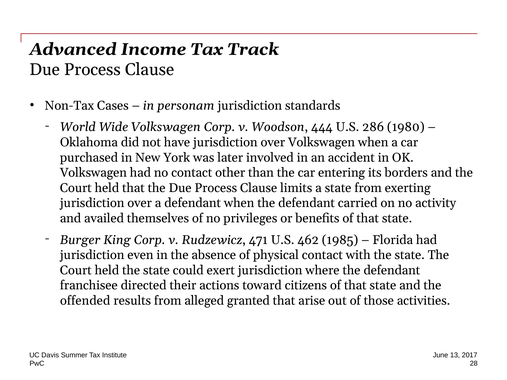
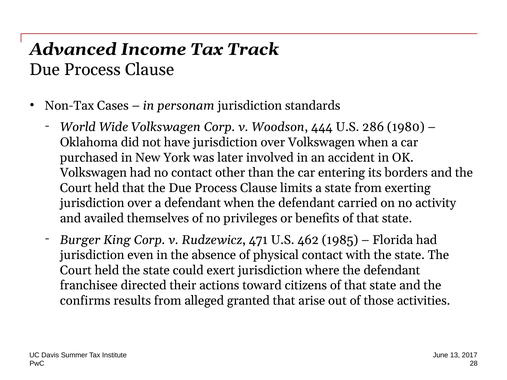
offended: offended -> confirms (85, 301)
